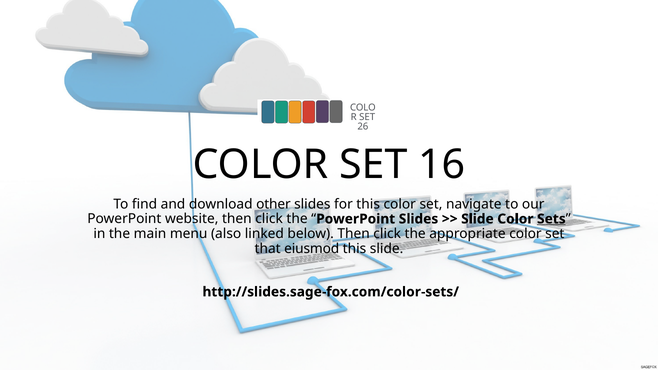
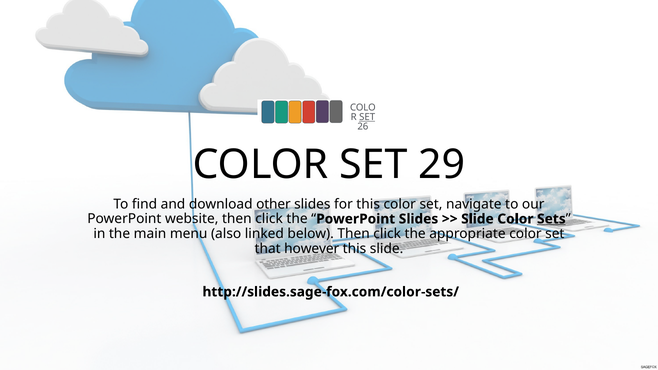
SET underline: none -> present (367, 117)
16: 16 -> 29 (442, 164)
eiusmod: eiusmod -> however (312, 249)
